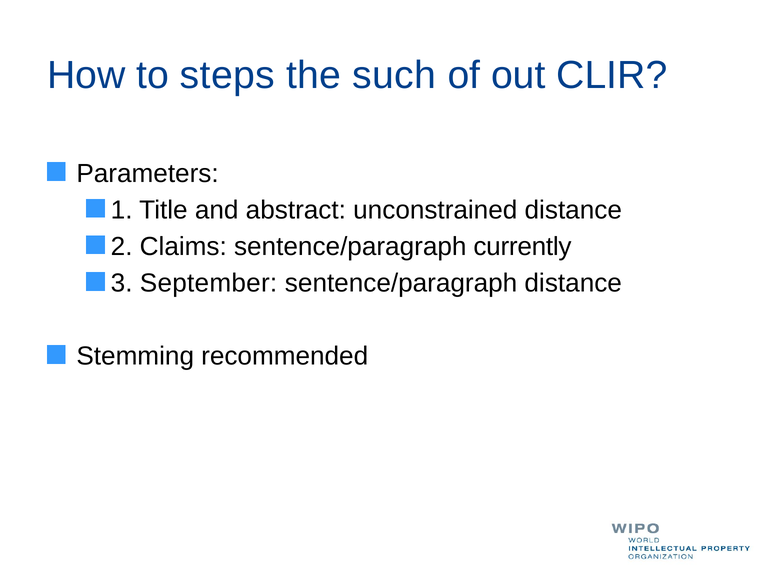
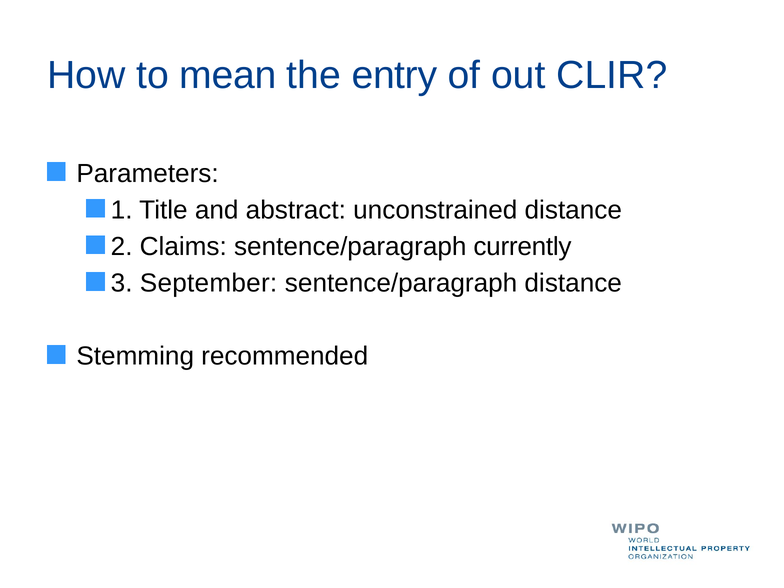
steps: steps -> mean (228, 75)
such: such -> entry (394, 75)
